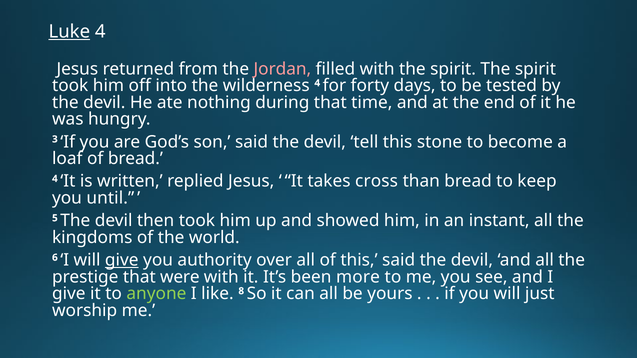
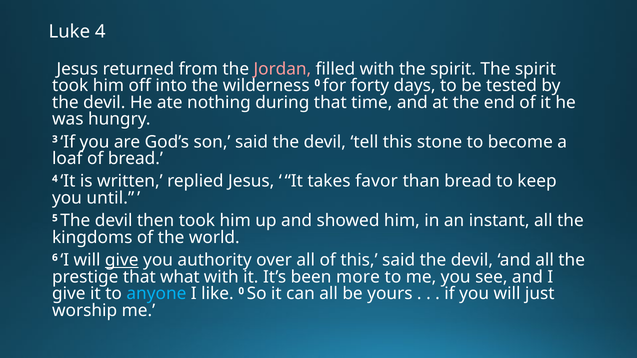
Luke underline: present -> none (69, 32)
wilderness 4: 4 -> 0 (317, 83)
cross: cross -> favor (377, 181)
were: were -> what (180, 277)
anyone colour: light green -> light blue (156, 294)
like 8: 8 -> 0 (241, 291)
